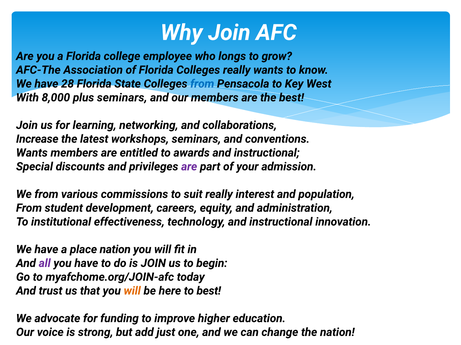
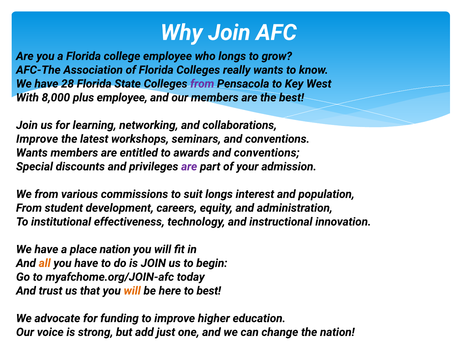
from colour: blue -> purple (202, 84)
plus seminars: seminars -> employee (122, 98)
Increase: Increase -> Improve (37, 139)
awards and instructional: instructional -> conventions (267, 153)
suit really: really -> longs (219, 195)
all colour: purple -> orange (45, 264)
